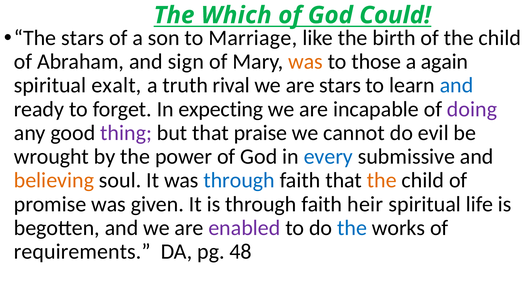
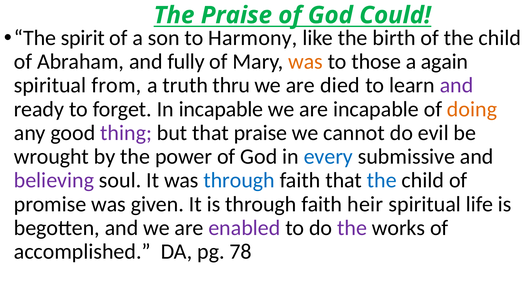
The Which: Which -> Praise (236, 15)
The stars: stars -> spirit (83, 38)
Marriage: Marriage -> Harmony (253, 38)
sign: sign -> fully (186, 62)
exalt: exalt -> from (116, 85)
rival: rival -> thru (231, 85)
are stars: stars -> died (340, 85)
and colour: blue -> purple (457, 85)
In expecting: expecting -> incapable (221, 109)
doing colour: purple -> orange (472, 109)
believing colour: orange -> purple (54, 180)
the colour: orange -> blue (382, 180)
the colour: blue -> purple (352, 228)
requirements: requirements -> accomplished (82, 252)
48: 48 -> 78 (241, 252)
